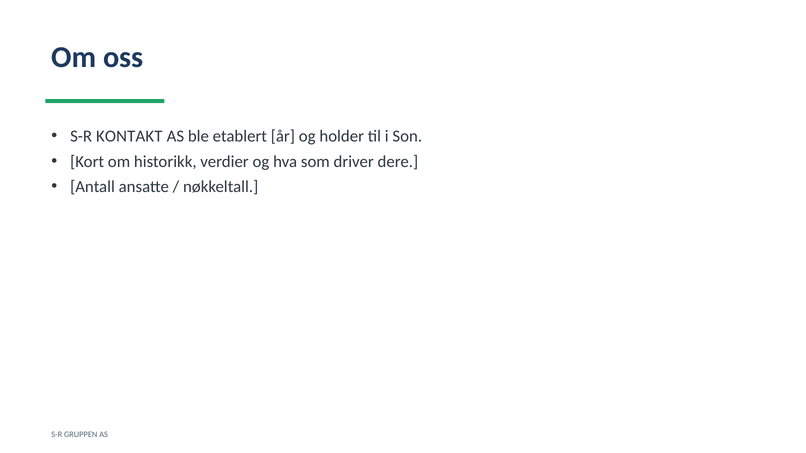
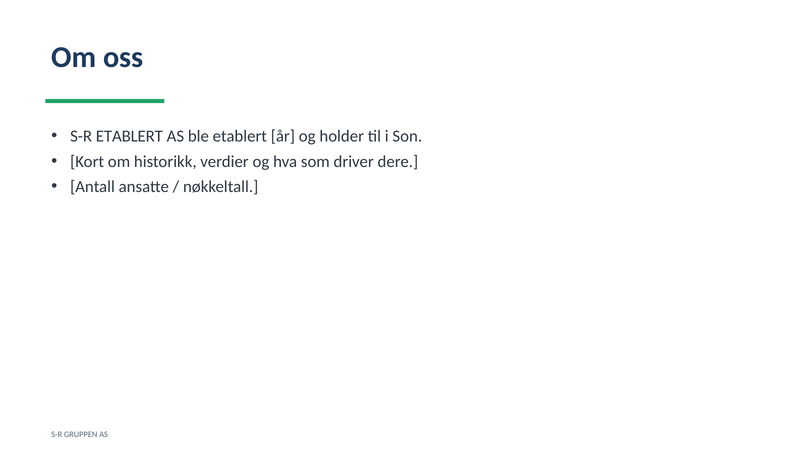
S-R KONTAKT: KONTAKT -> ETABLERT (129, 137)
